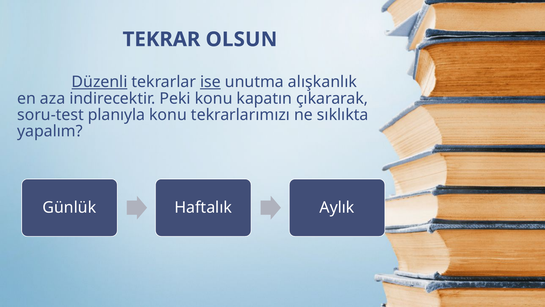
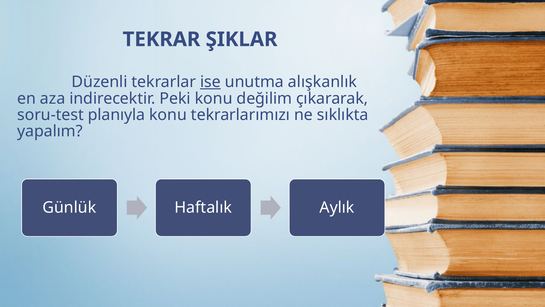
OLSUN: OLSUN -> ŞIKLAR (242, 39)
Düzenli underline: present -> none (100, 82)
kapatın: kapatın -> değilim (264, 99)
